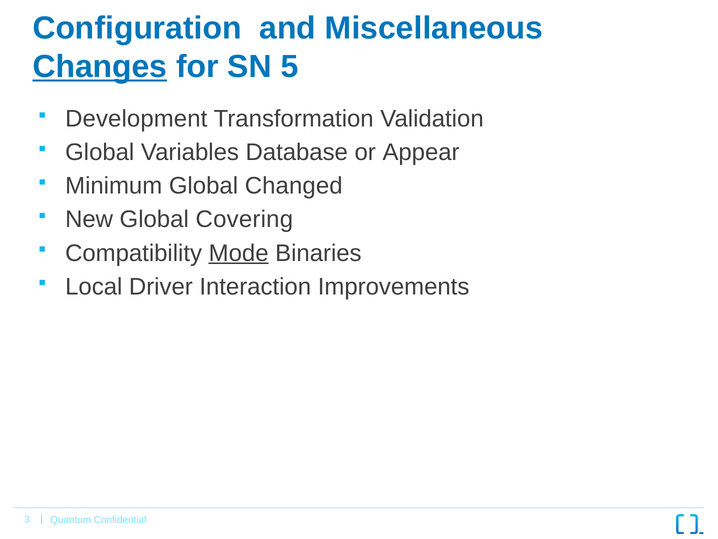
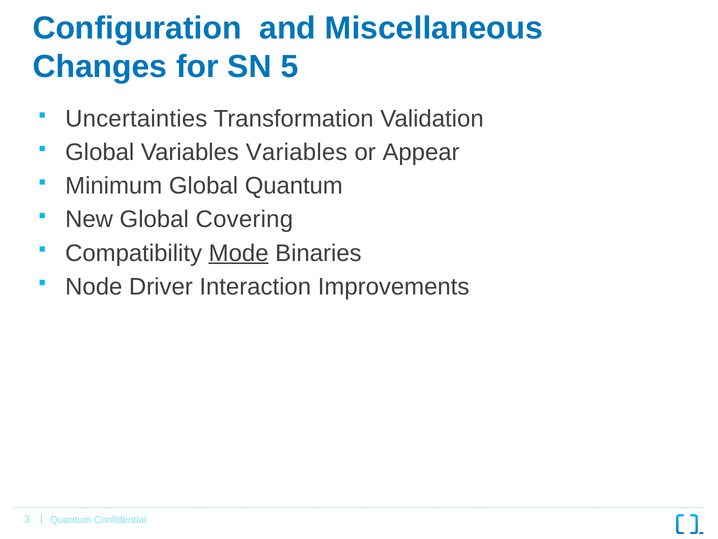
Changes underline: present -> none (100, 67)
Development: Development -> Uncertainties (136, 119)
Variables Database: Database -> Variables (297, 152)
Global Changed: Changed -> Quantum (294, 186)
Local: Local -> Node (94, 286)
